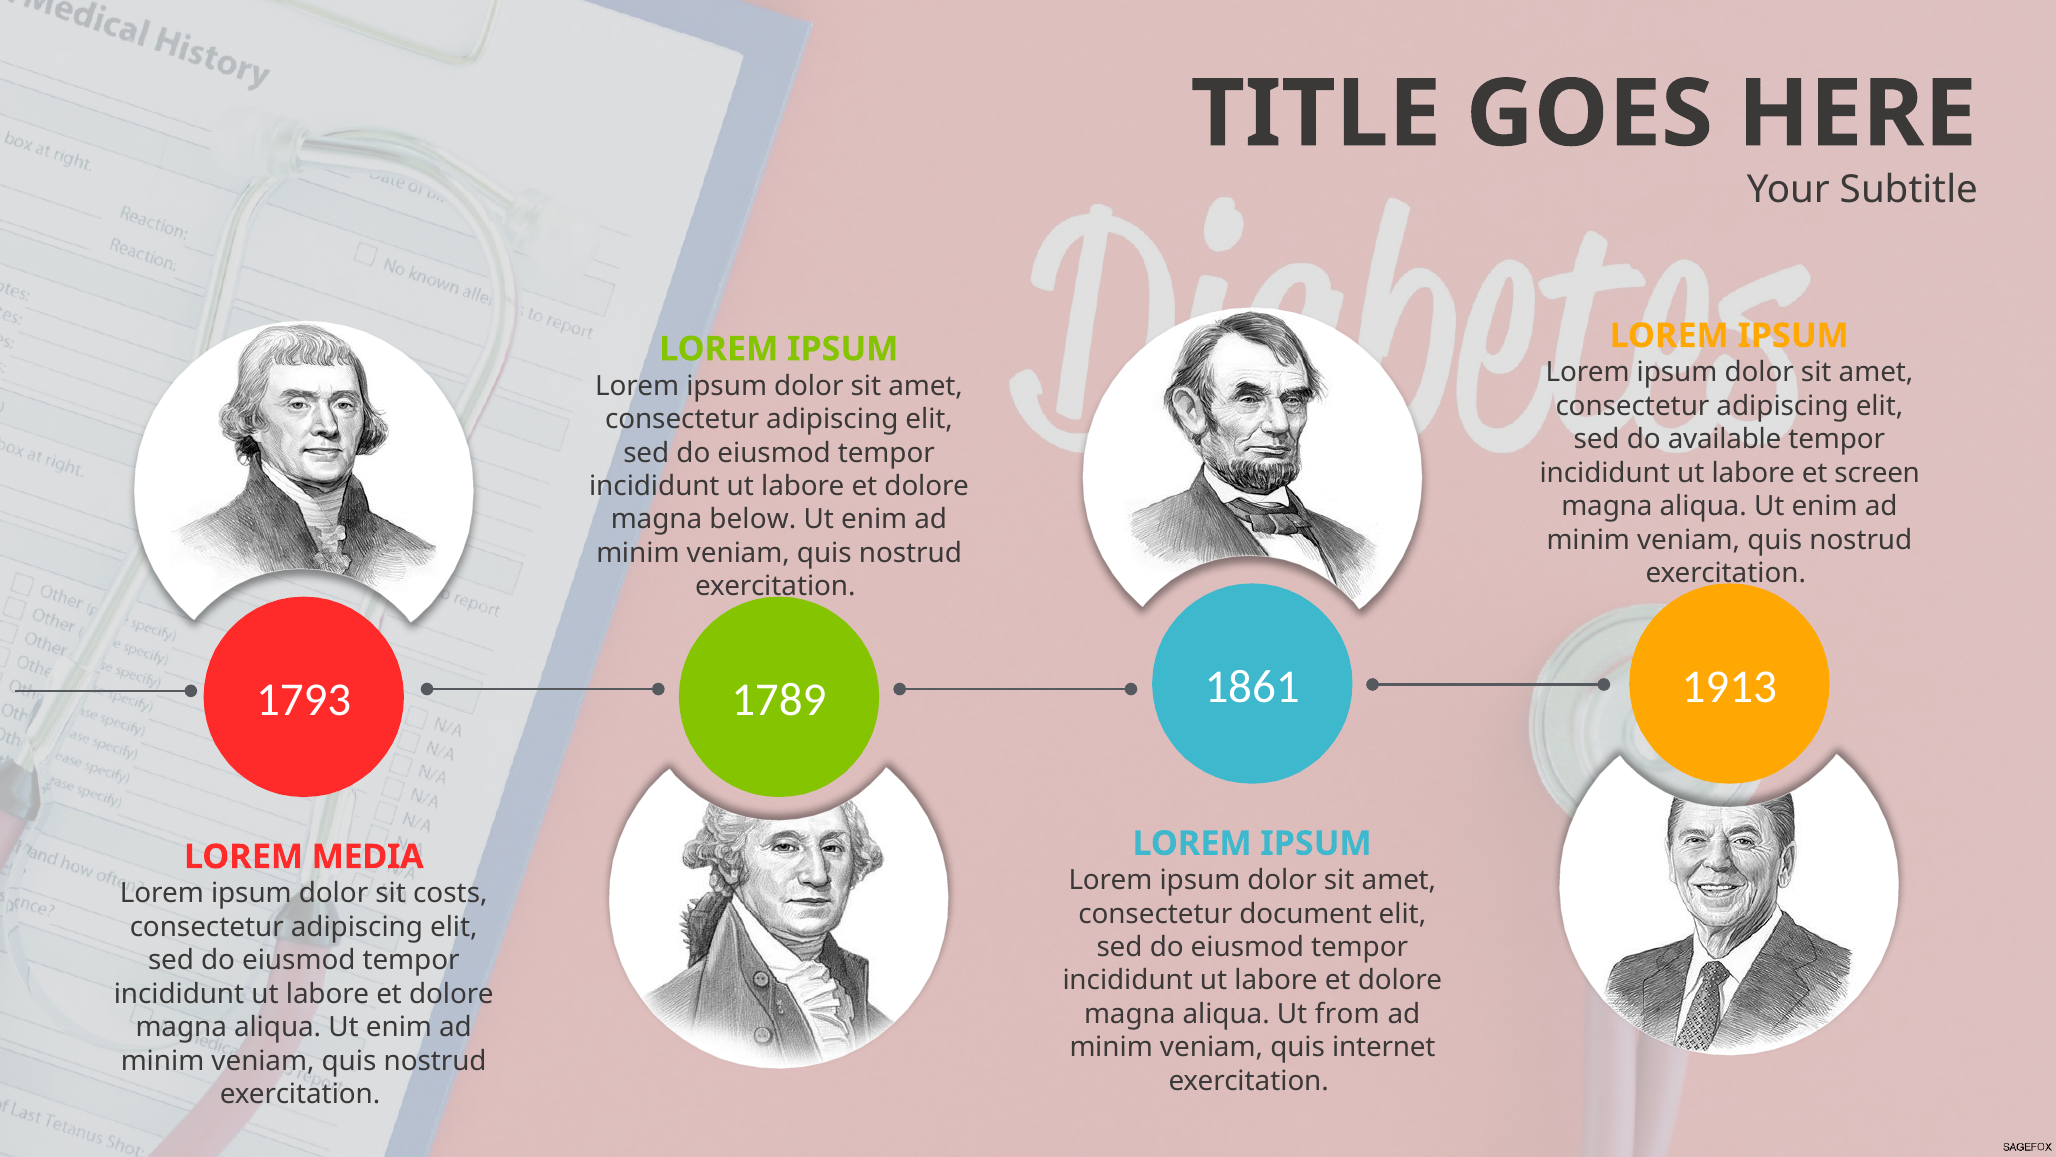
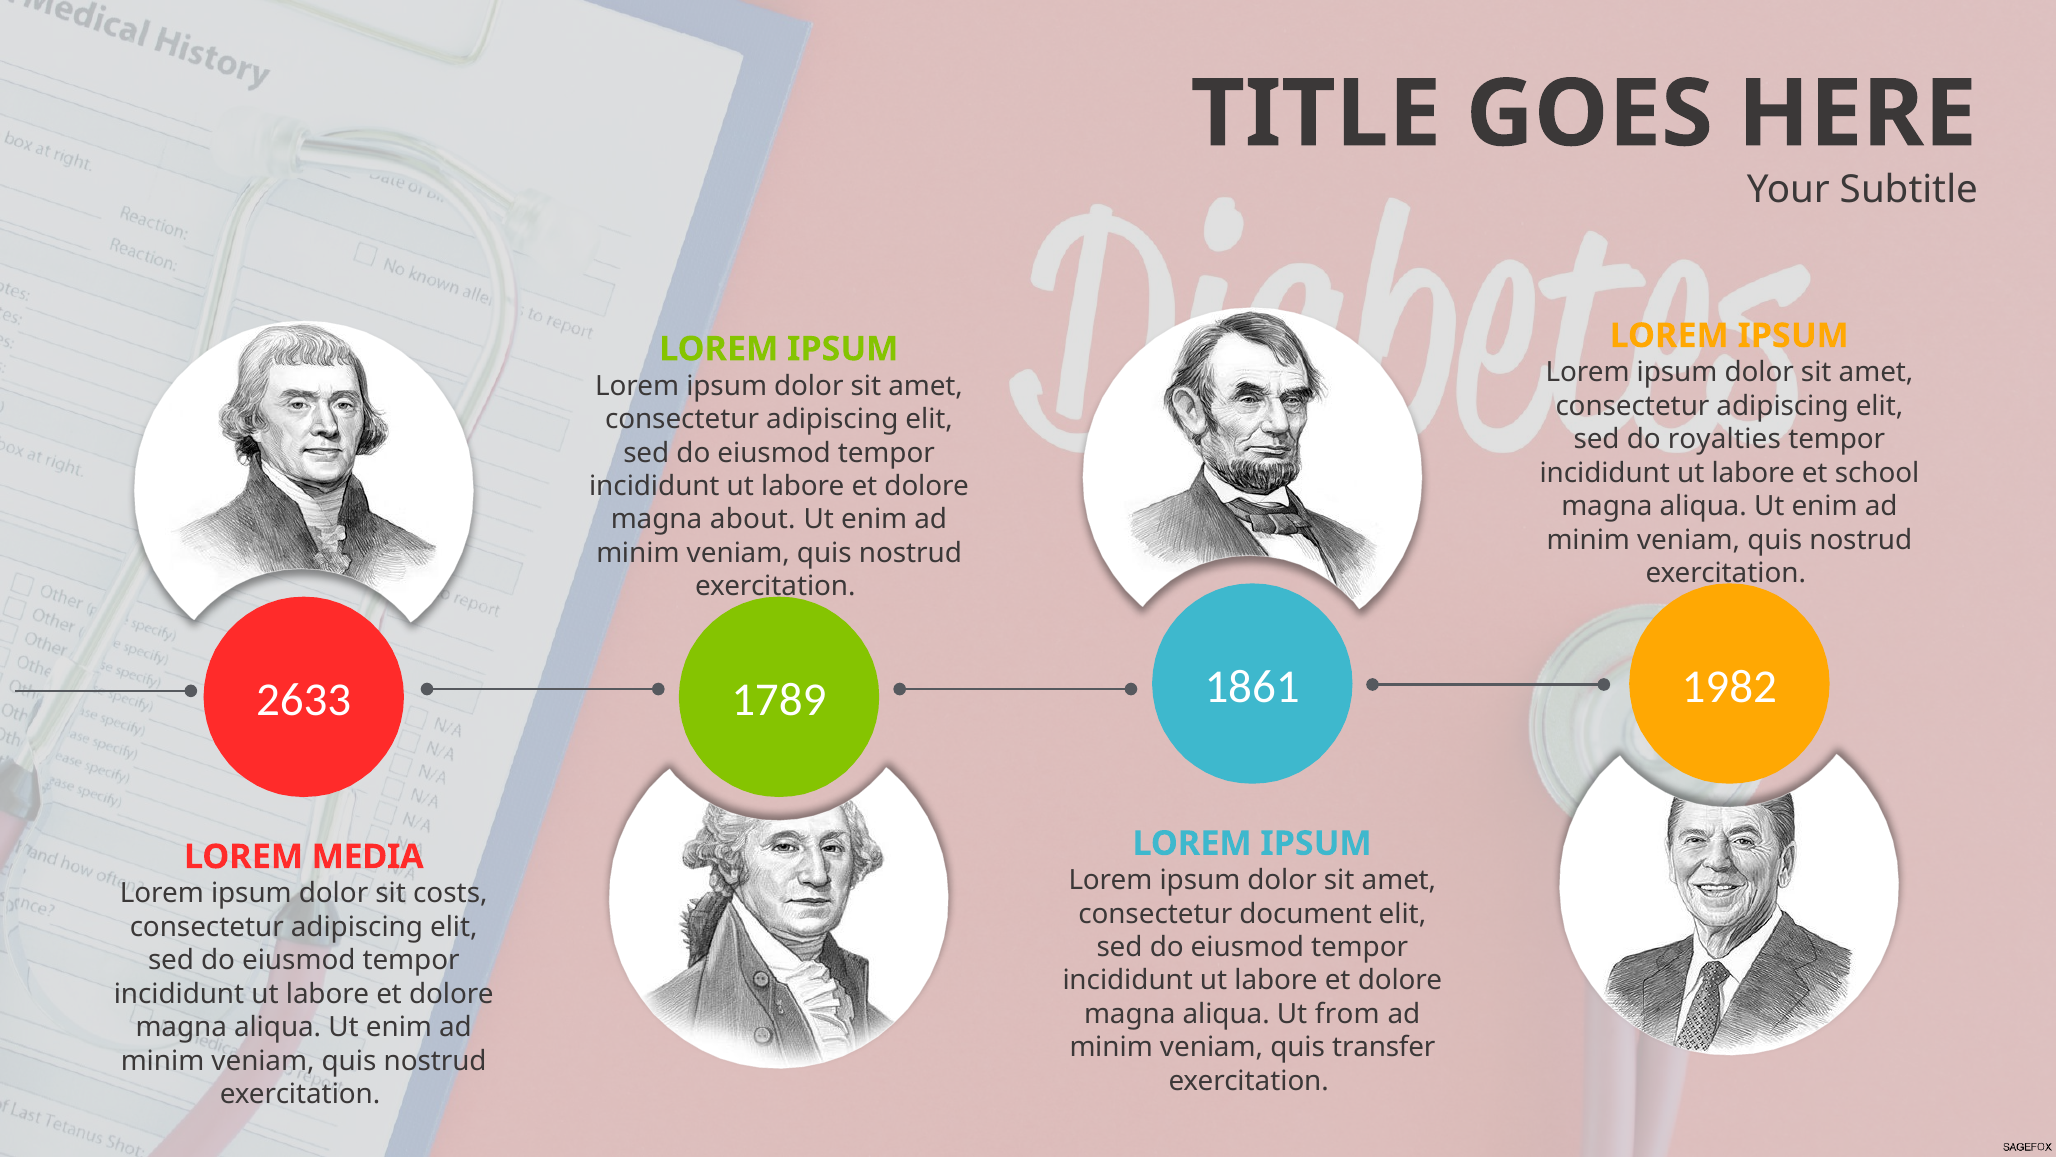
available: available -> royalties (1724, 439)
screen: screen -> school (1877, 473)
below: below -> about (753, 520)
1913: 1913 -> 1982 (1729, 687)
1793: 1793 -> 2633 (304, 700)
internet: internet -> transfer (1384, 1047)
